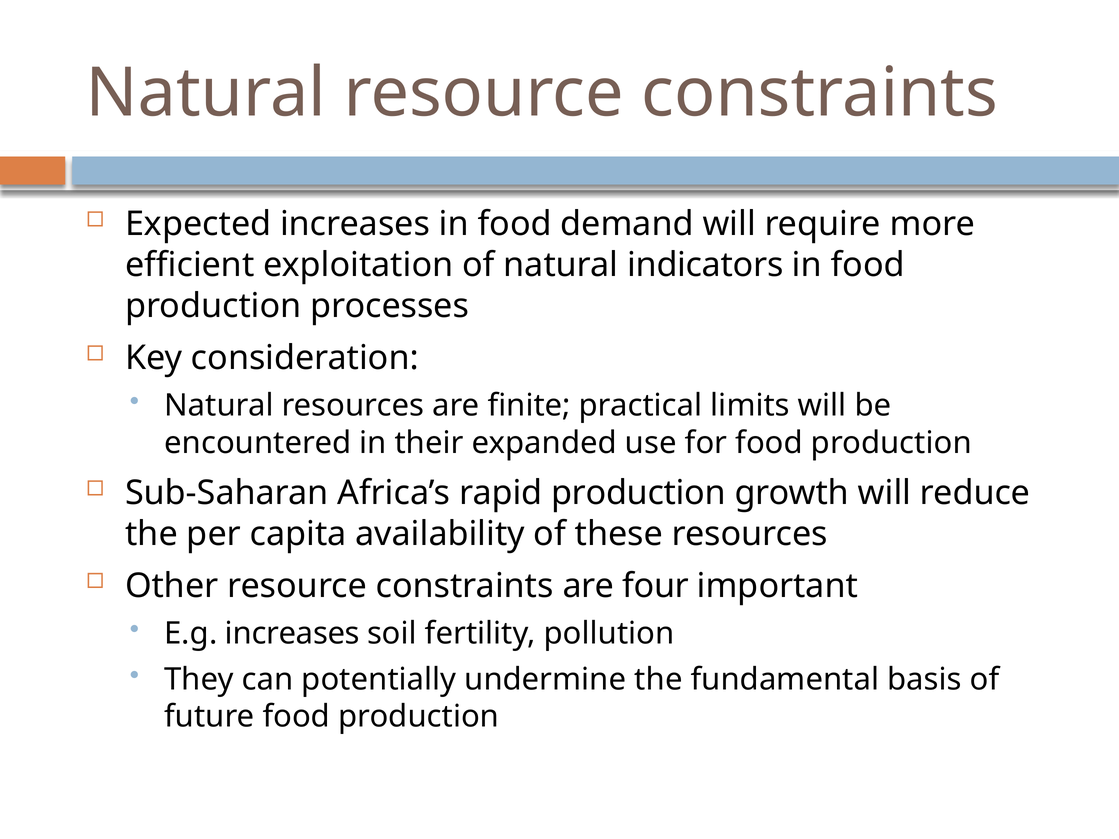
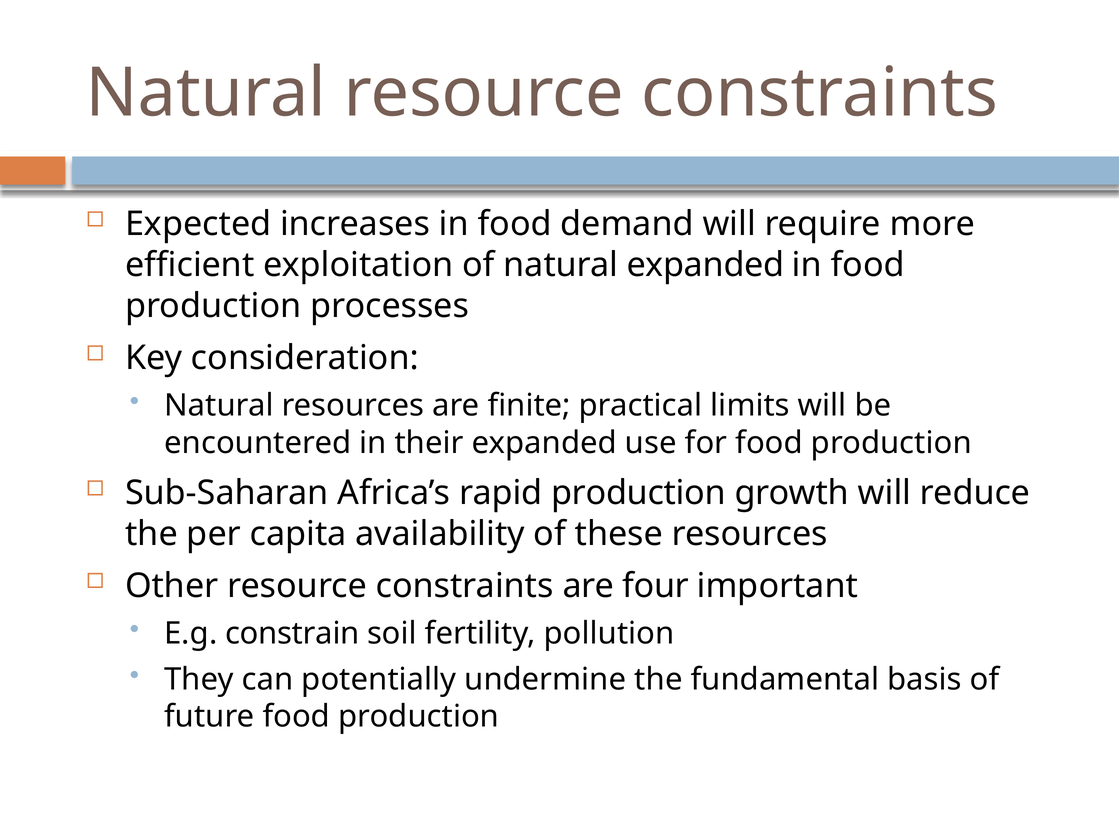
natural indicators: indicators -> expanded (705, 265)
E.g increases: increases -> constrain (292, 634)
